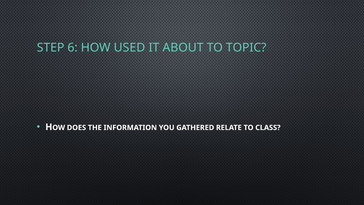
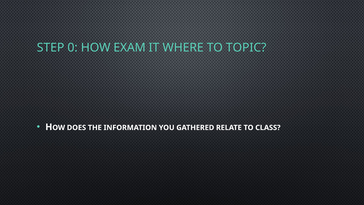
6: 6 -> 0 (73, 47)
USED: USED -> EXAM (130, 47)
ABOUT: ABOUT -> WHERE (183, 47)
